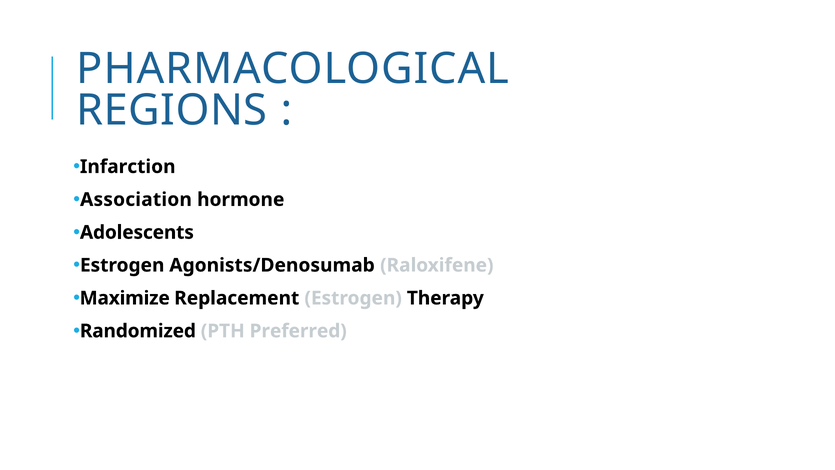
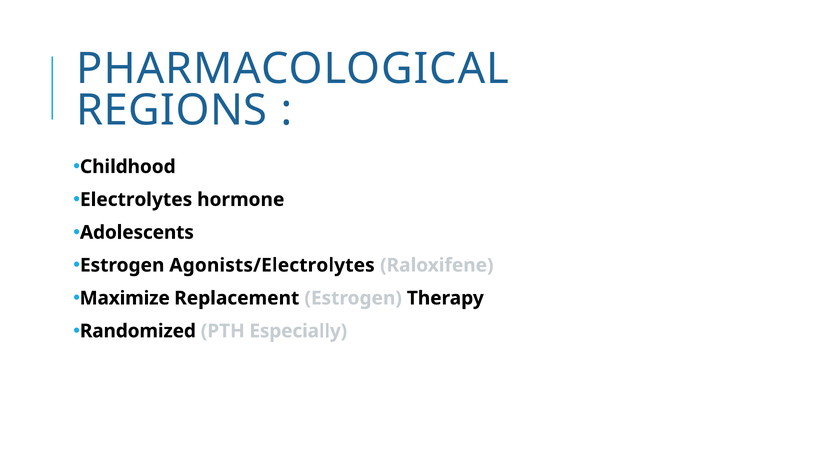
Infarction: Infarction -> Childhood (128, 167)
Association: Association -> Electrolytes (136, 199)
Agonists/Denosumab: Agonists/Denosumab -> Agonists/Electrolytes (272, 265)
Preferred: Preferred -> Especially (298, 331)
